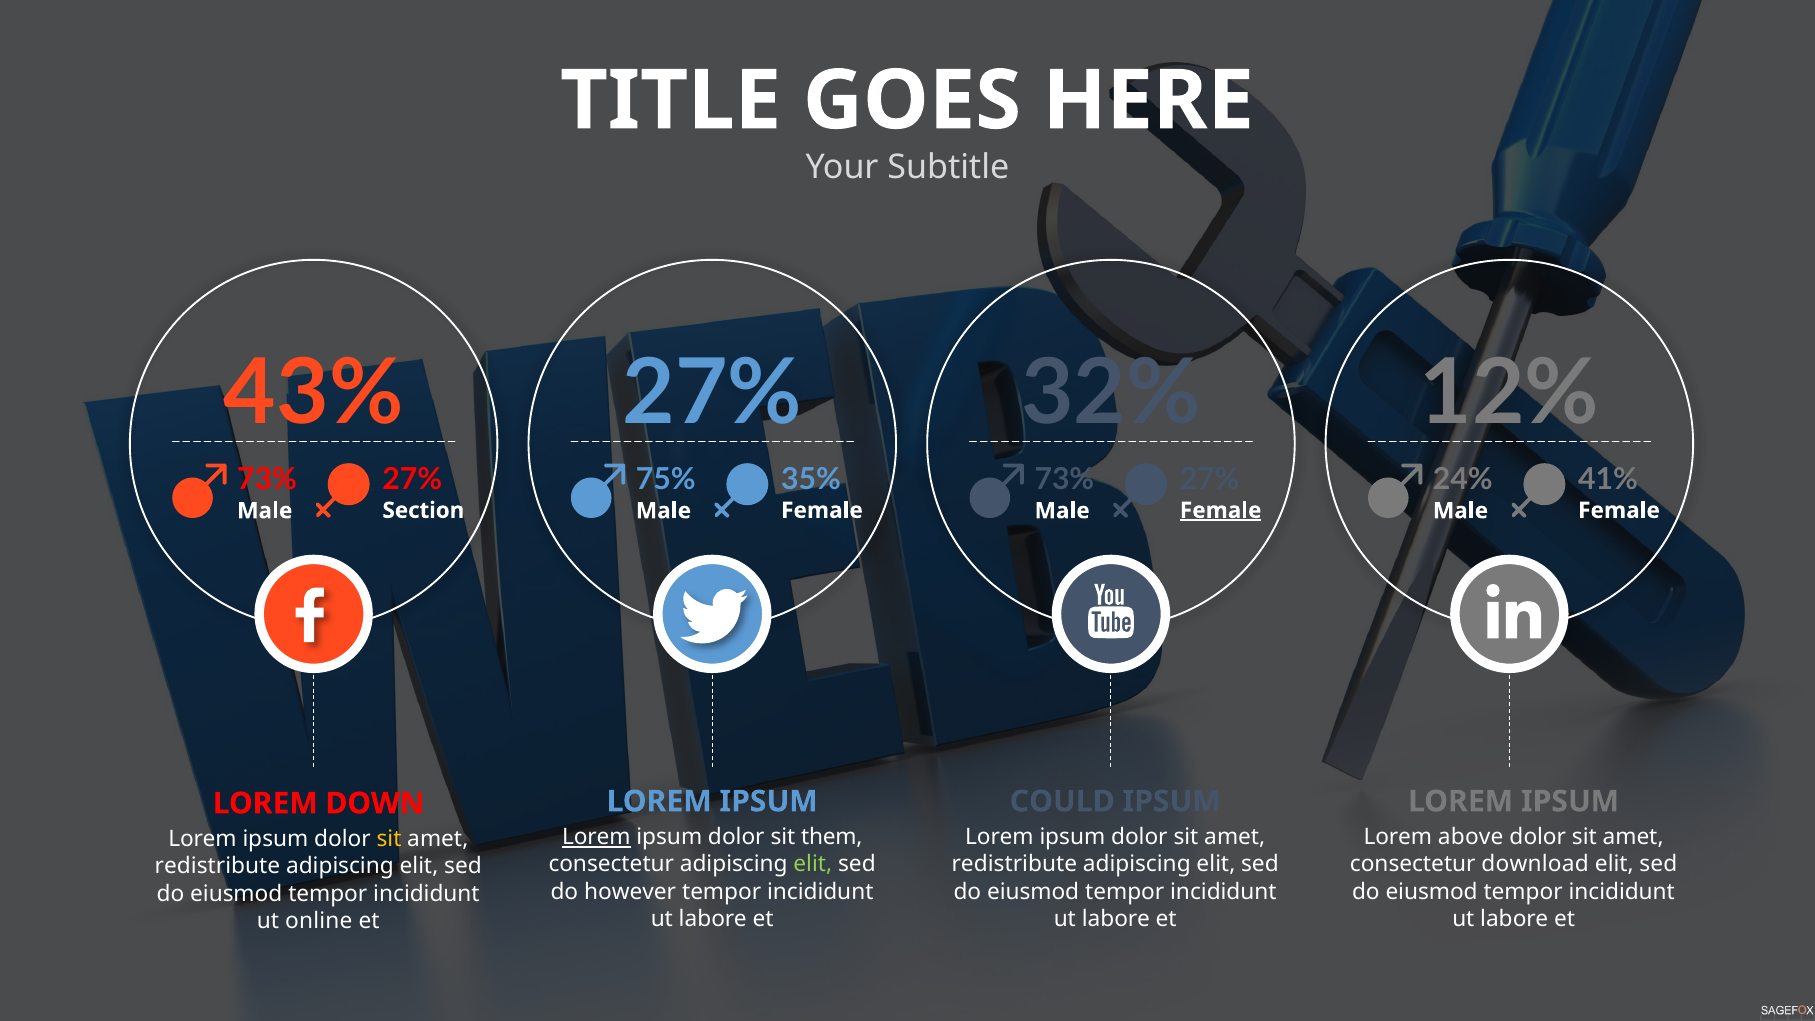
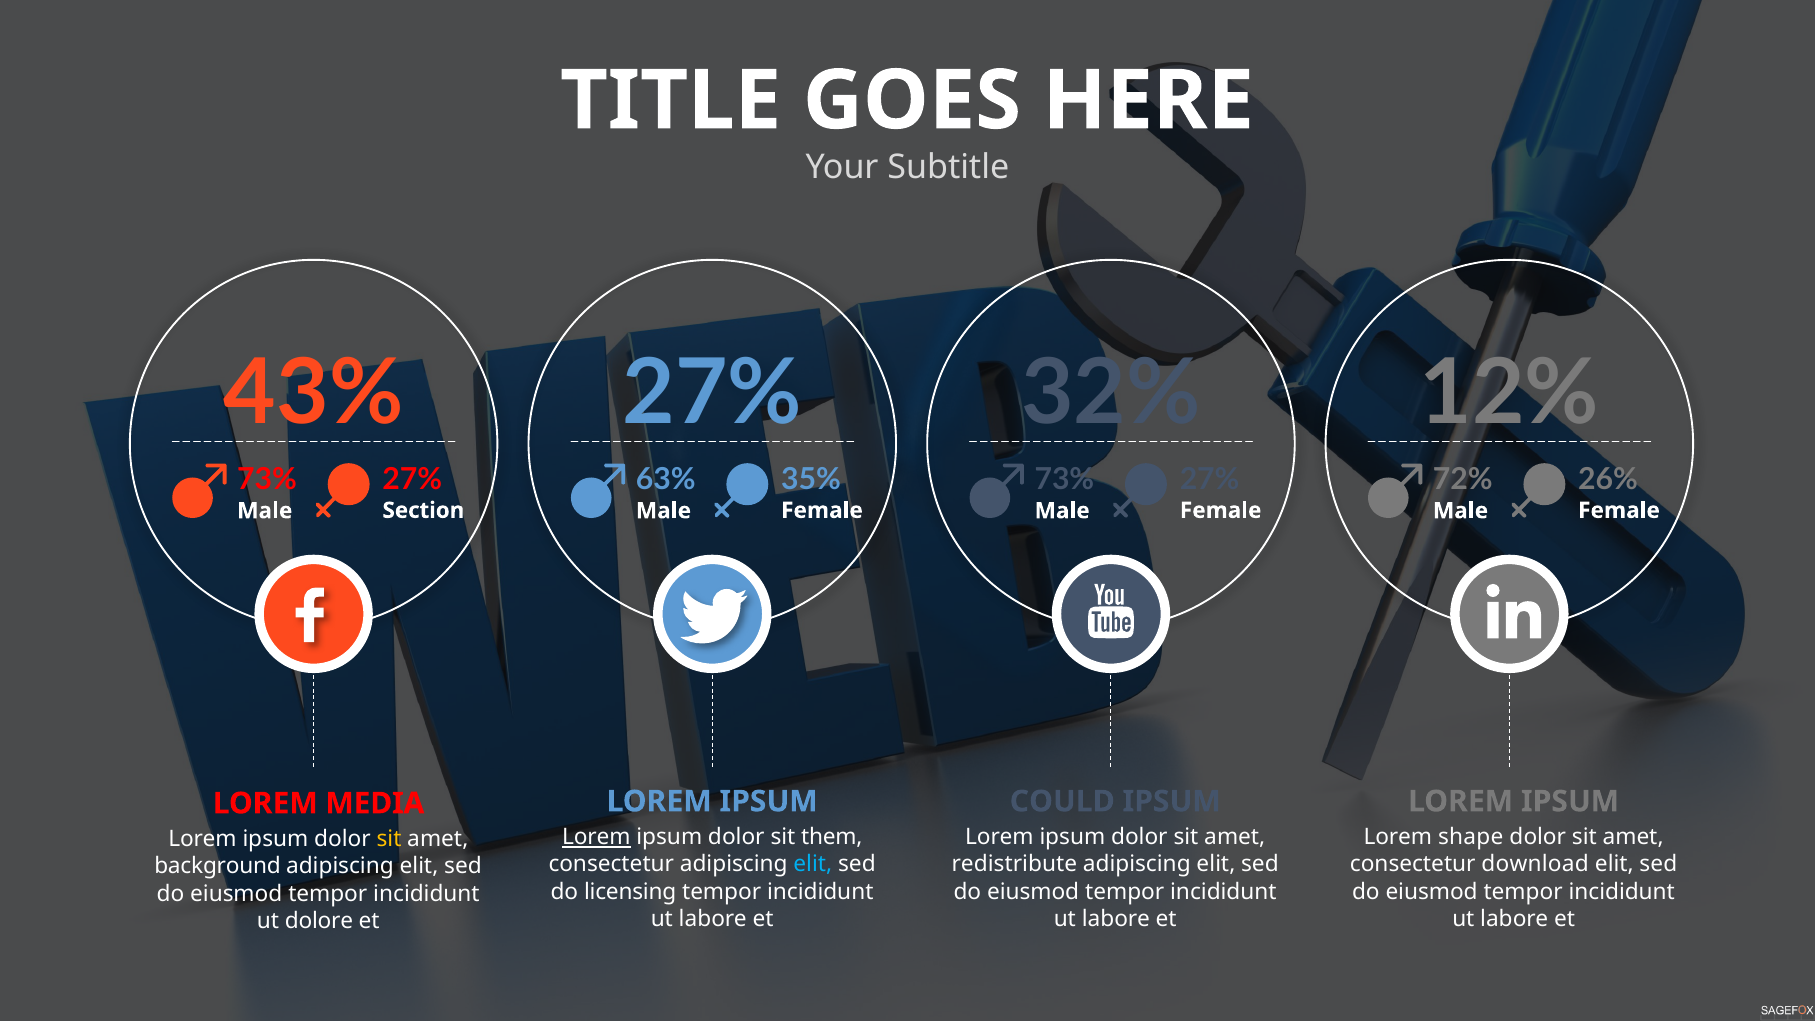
41%: 41% -> 26% (1608, 479)
75%: 75% -> 63% (666, 480)
24%: 24% -> 72% (1463, 480)
Female underline: present -> none (1221, 510)
DOWN: DOWN -> MEDIA (375, 803)
above: above -> shape (1471, 837)
elit colour: light green -> light blue (813, 864)
redistribute: redistribute -> background (218, 866)
however: however -> licensing (630, 892)
online: online -> dolore (319, 921)
